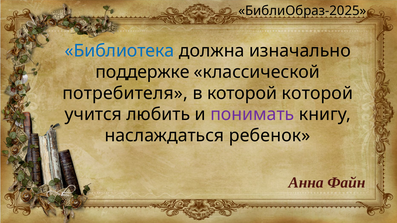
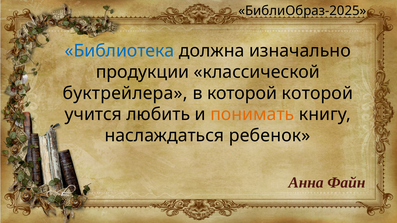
поддержке: поддержке -> продукции (142, 72)
потребителя: потребителя -> буктрейлера (125, 93)
понимать colour: purple -> orange (252, 115)
